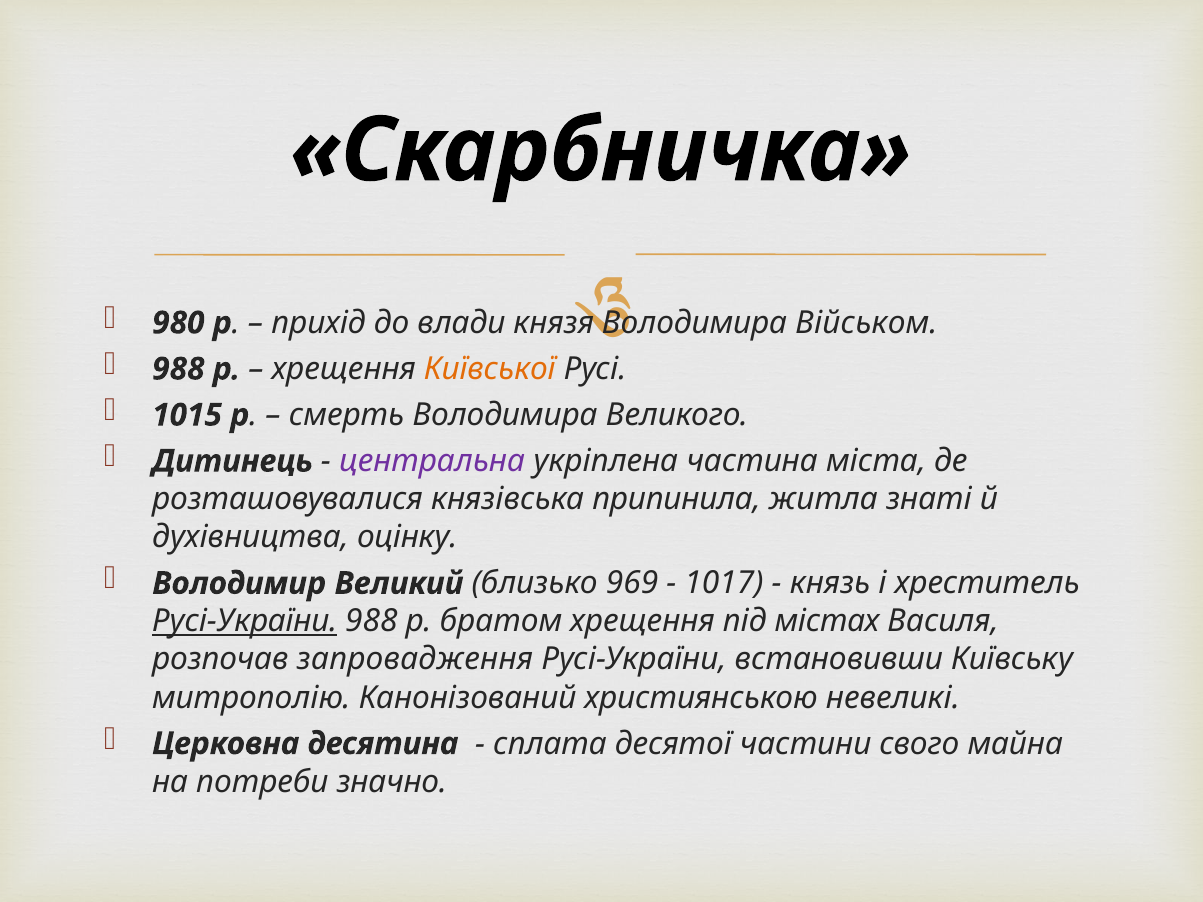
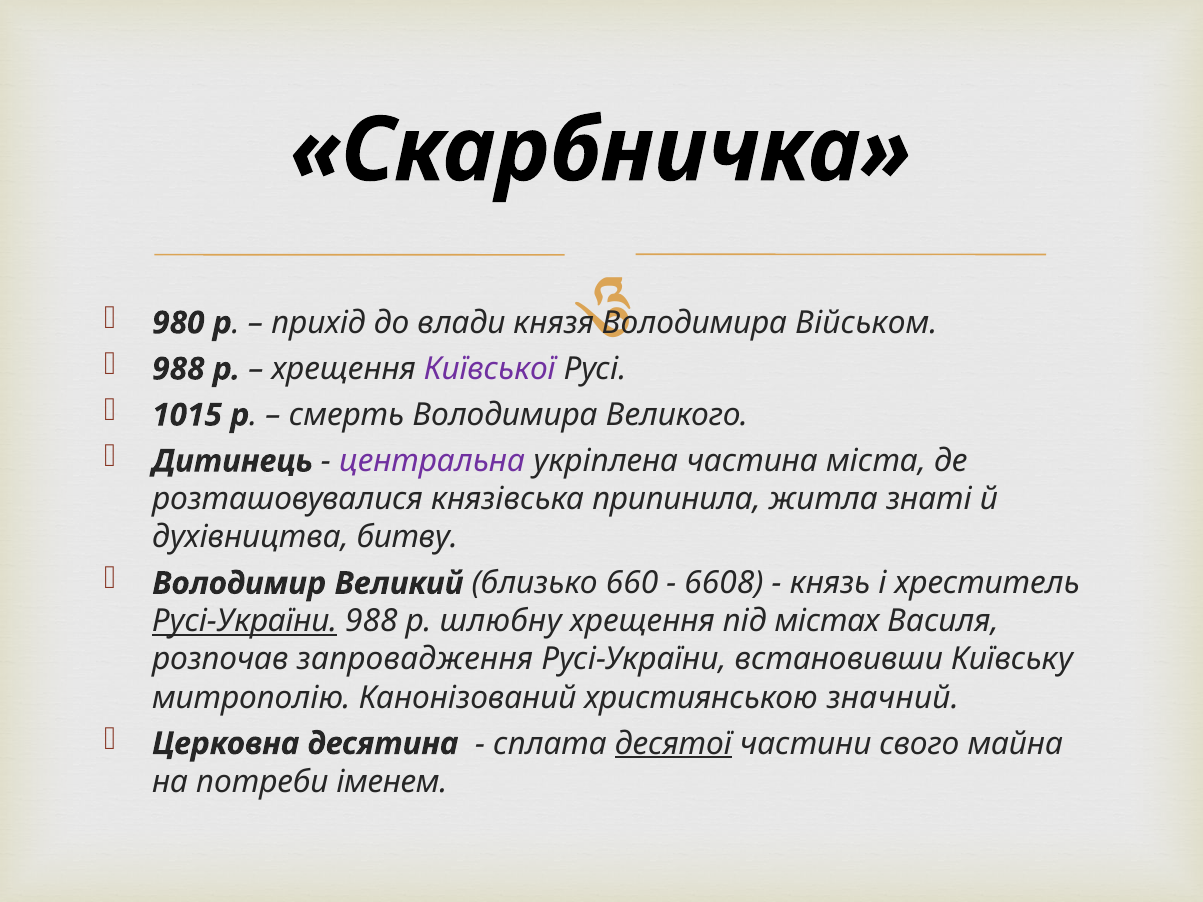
Київської colour: orange -> purple (490, 369)
оцінку: оцінку -> битву (407, 537)
969: 969 -> 660 (632, 584)
1017: 1017 -> 6608 (724, 584)
братом: братом -> шлюбну (501, 622)
невеликі: невеликі -> значний (893, 698)
десятої underline: none -> present (673, 744)
значно: значно -> іменем (392, 782)
